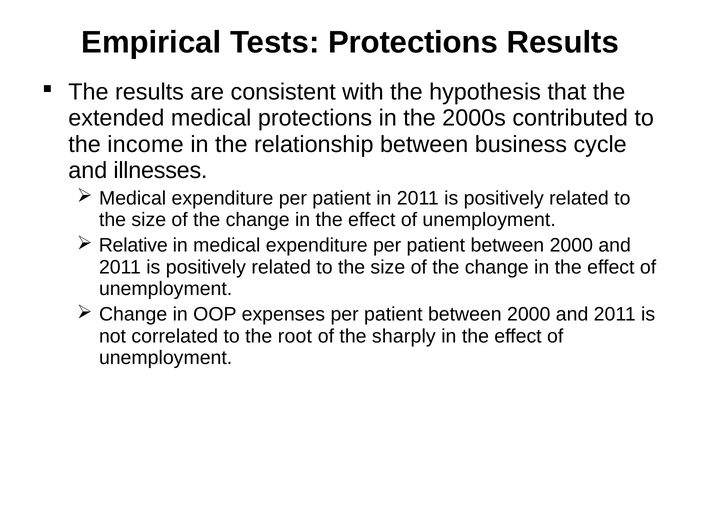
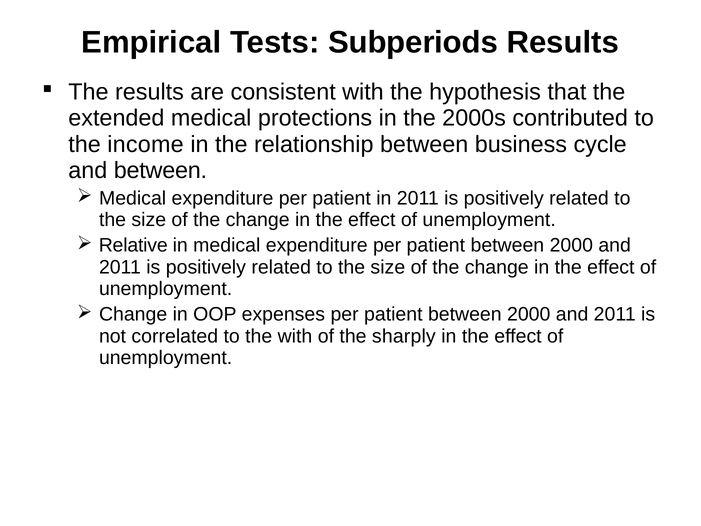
Tests Protections: Protections -> Subperiods (413, 43)
and illnesses: illnesses -> between (160, 170)
the root: root -> with (295, 336)
